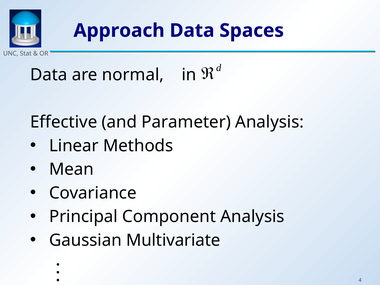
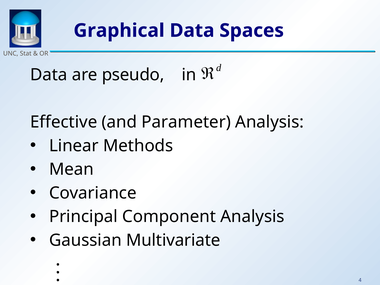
Approach: Approach -> Graphical (119, 31)
normal: normal -> pseudo (133, 75)
